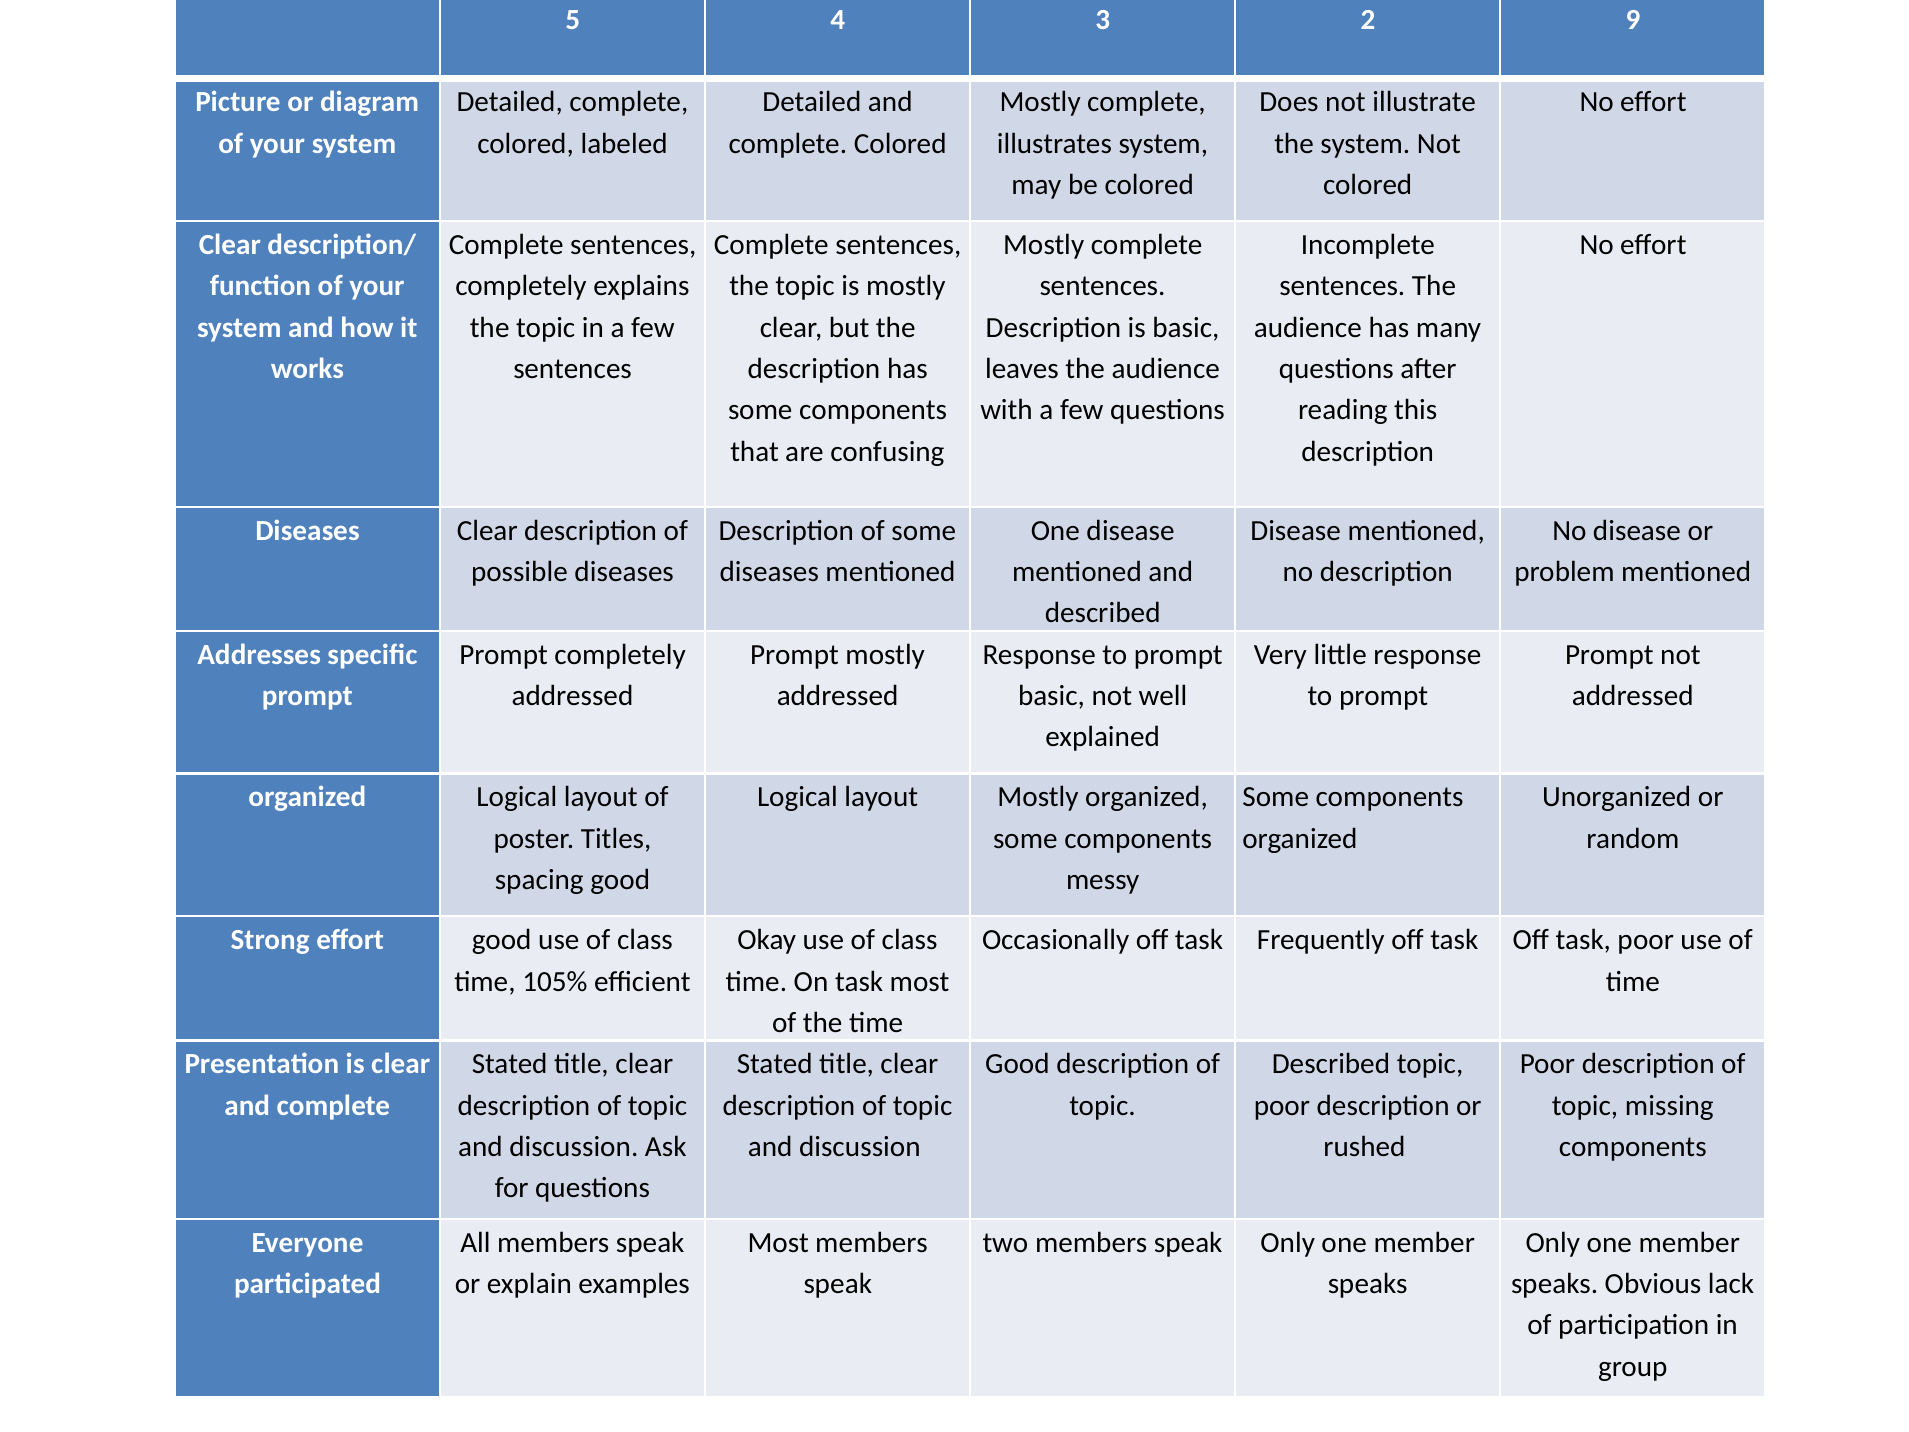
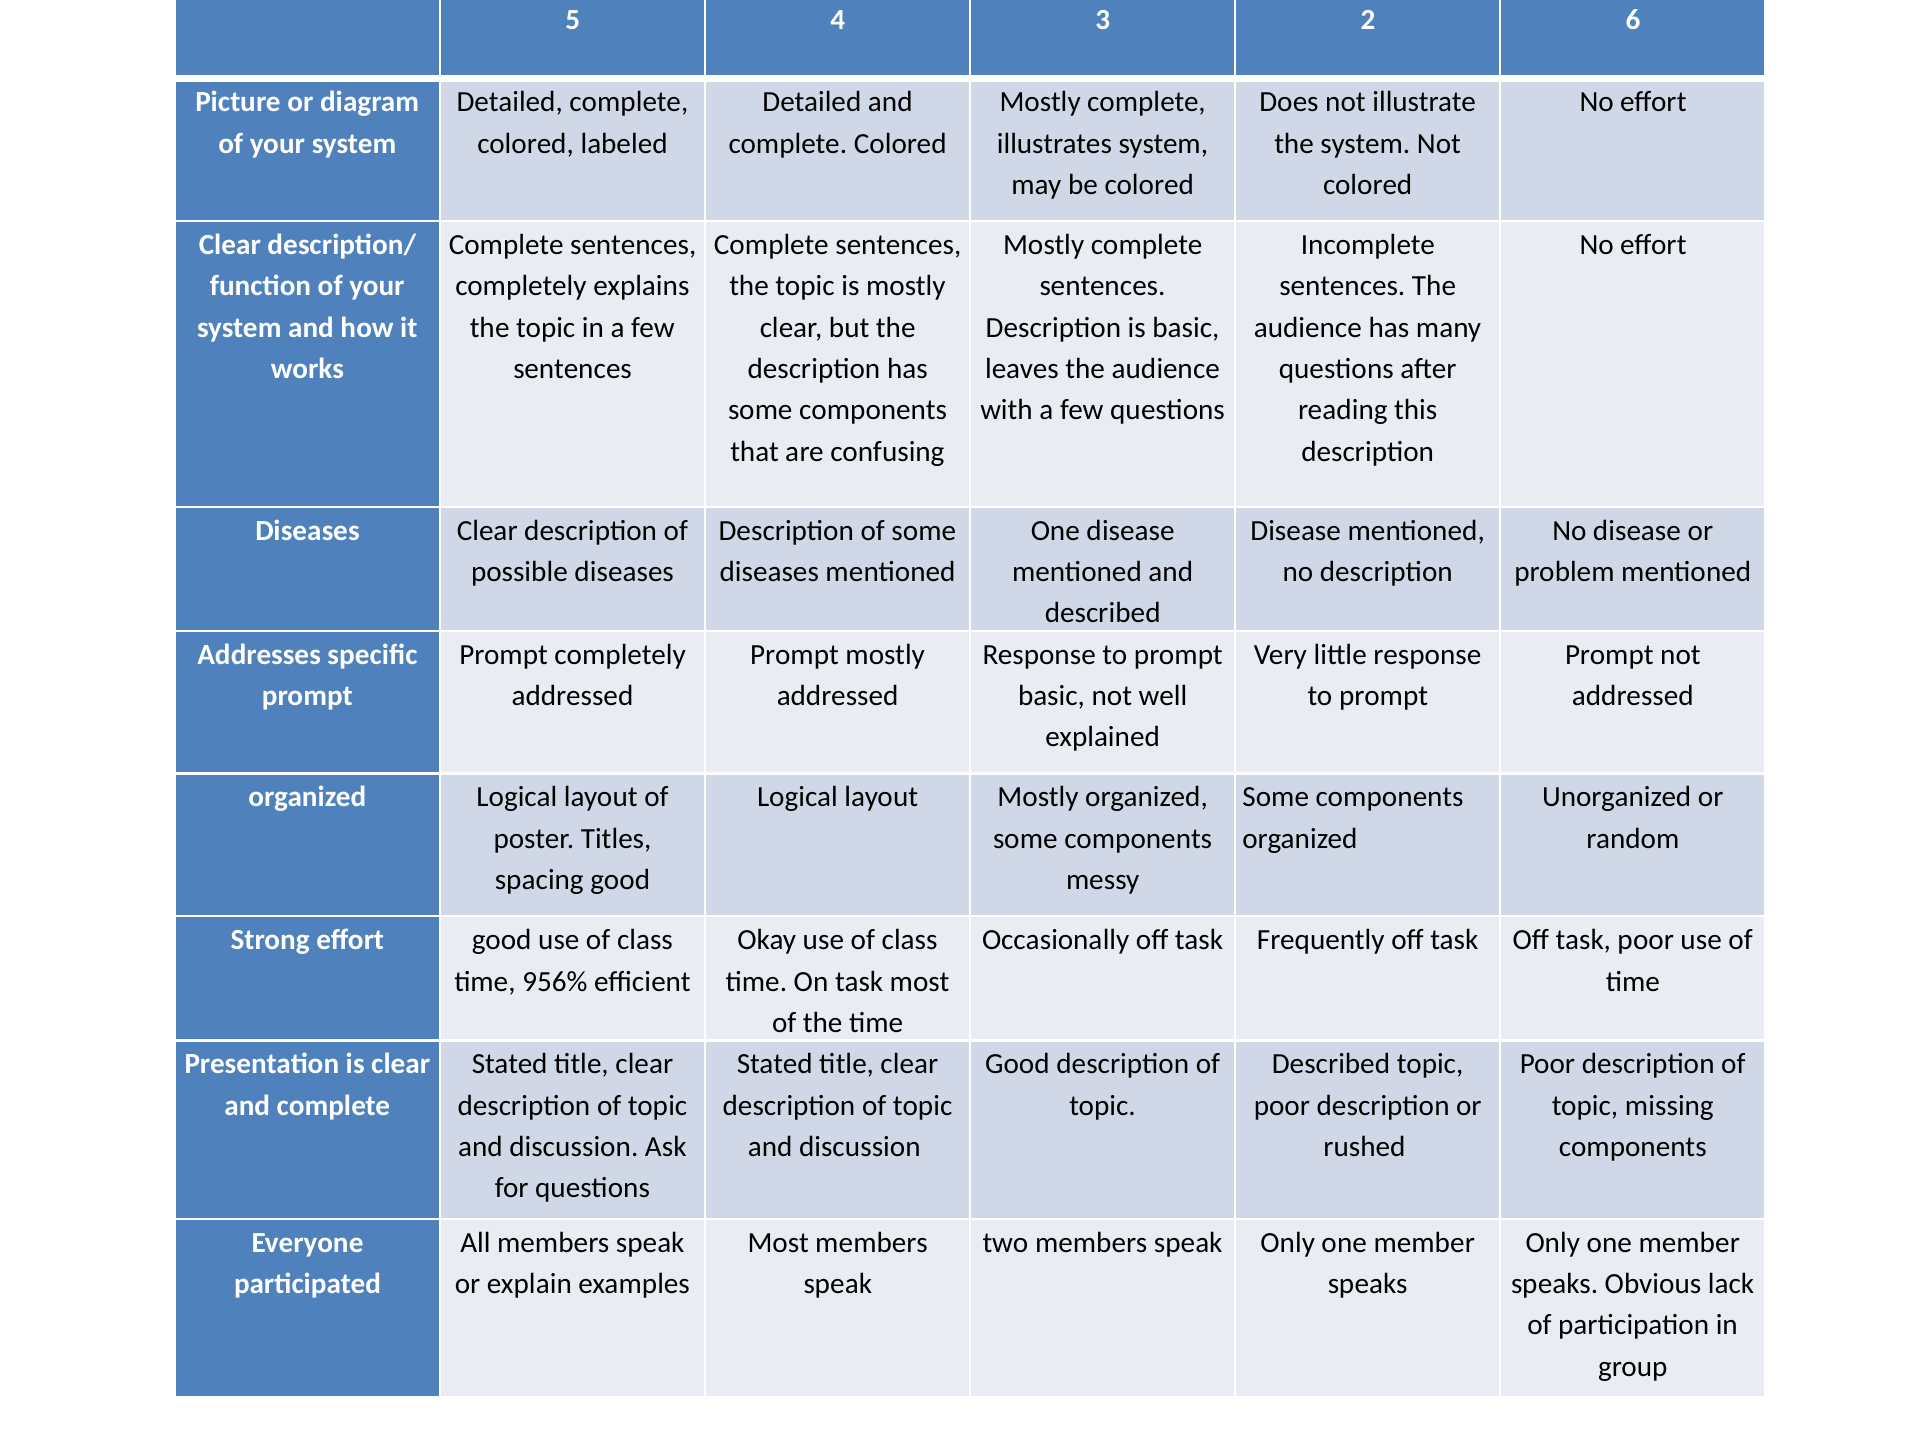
9: 9 -> 6 (1633, 19)
105%: 105% -> 956% (555, 981)
